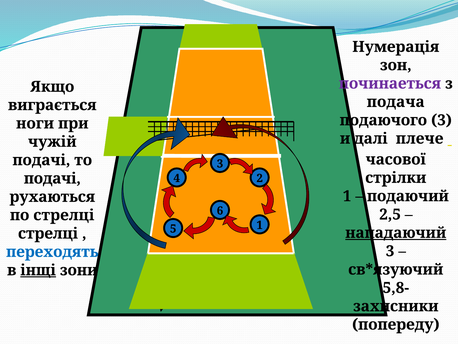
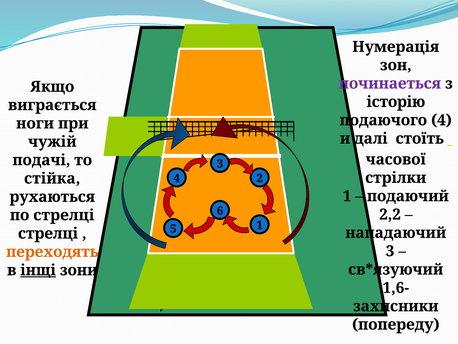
подача: подача -> історію (396, 102)
подаючого 3: 3 -> 4 (441, 120)
плече: плече -> стоїть (420, 138)
подачі: подачі -> стійка (52, 178)
2,5: 2,5 -> 2,2 (390, 214)
нападаючий underline: present -> none (396, 232)
переходять colour: blue -> orange (52, 251)
5,8-: 5,8- -> 1,6- (396, 287)
